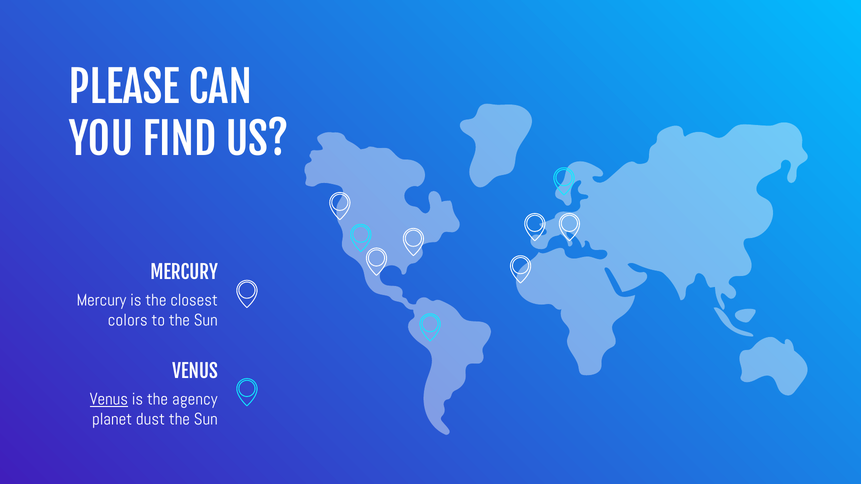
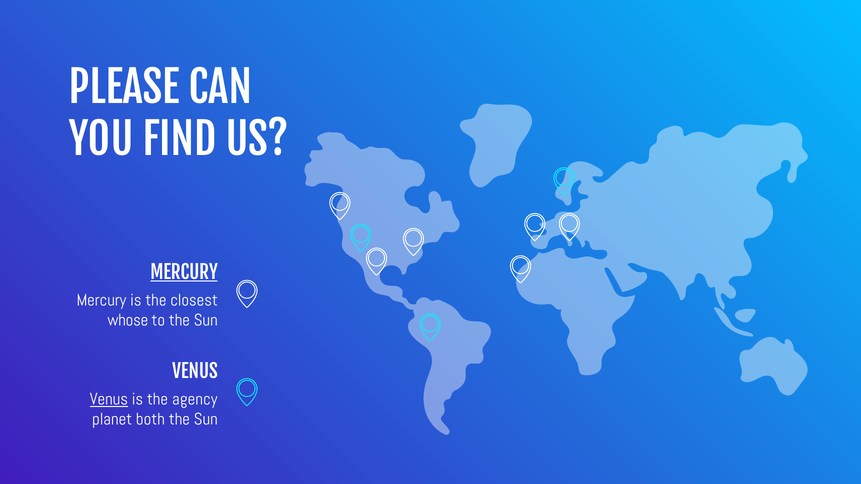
MERCURY underline: none -> present (184, 273)
colors: colors -> whose (128, 321)
dust: dust -> both (150, 420)
